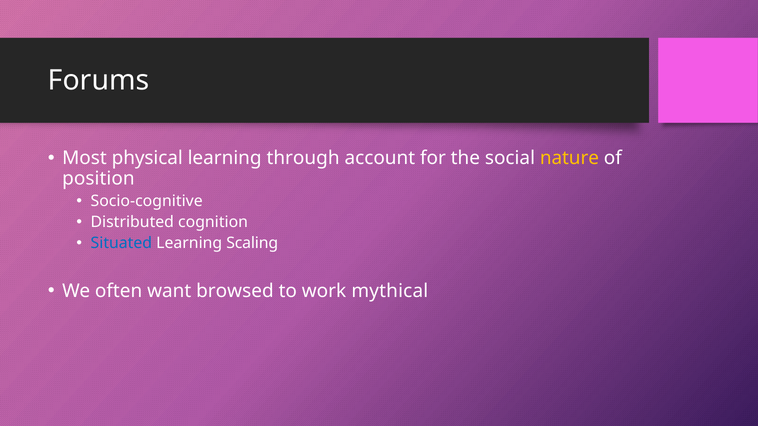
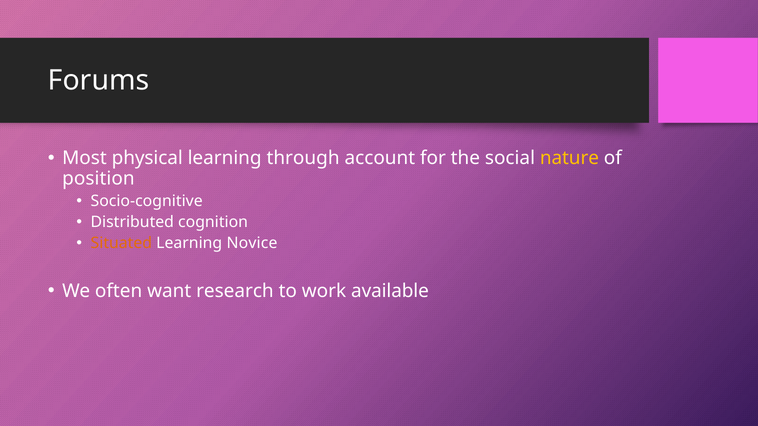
Situated colour: blue -> orange (121, 243)
Scaling: Scaling -> Novice (252, 243)
browsed: browsed -> research (235, 291)
mythical: mythical -> available (390, 291)
